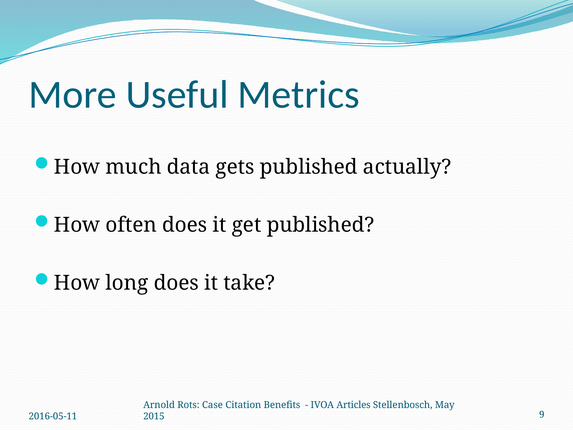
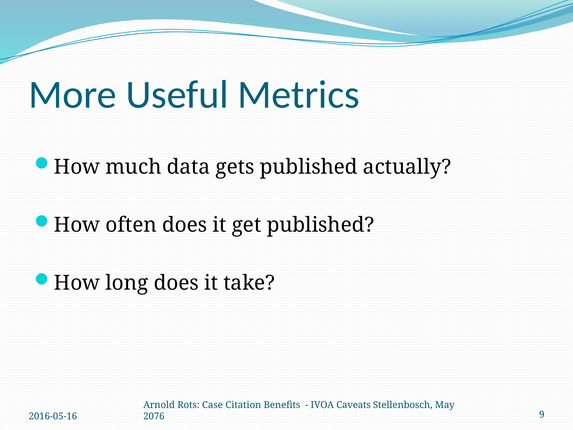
Articles: Articles -> Caveats (354, 405)
2016-05-11: 2016-05-11 -> 2016-05-16 (53, 416)
2015: 2015 -> 2076 (154, 416)
